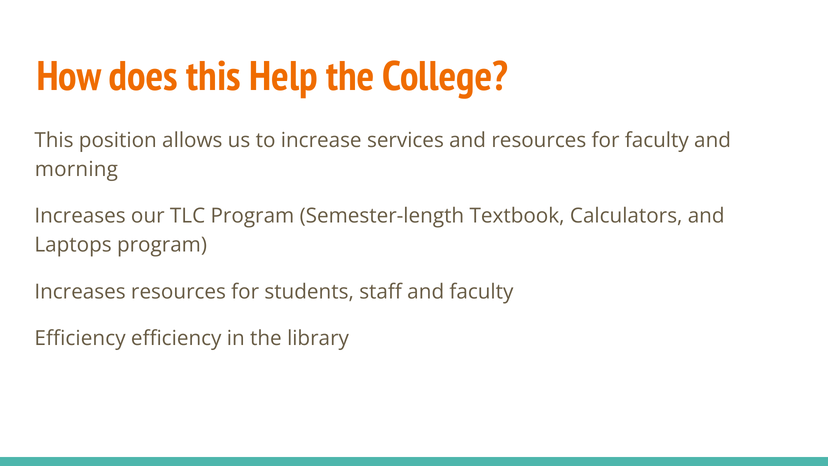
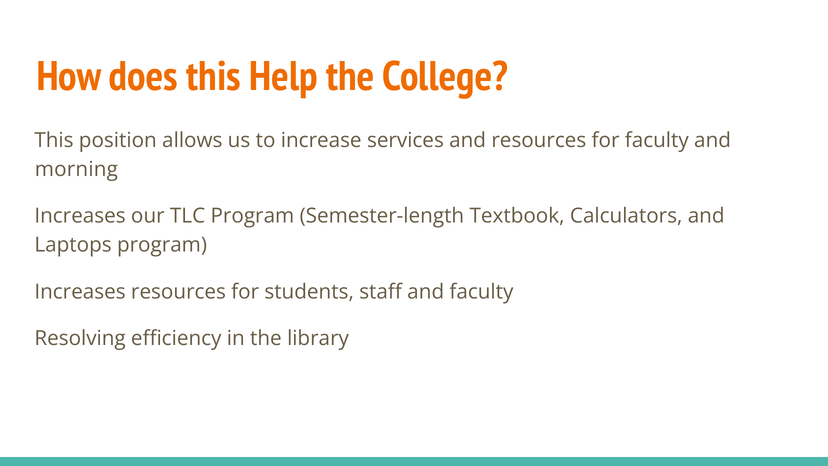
Efficiency: Efficiency -> Resolving (80, 338)
